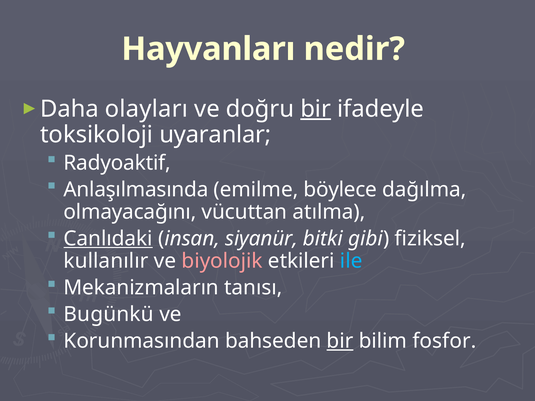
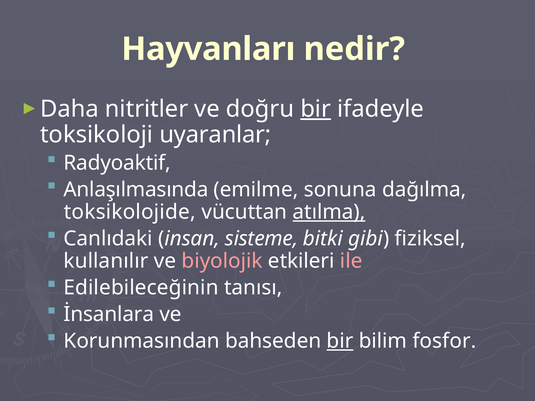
olayları: olayları -> nitritler (147, 109)
böylece: böylece -> sonuna (340, 190)
olmayacağını: olmayacağını -> toksikolojide (130, 212)
atılma underline: none -> present (329, 212)
Canlıdaki underline: present -> none (108, 239)
siyanür: siyanür -> sisteme (261, 239)
ile colour: light blue -> pink (351, 261)
Mekanizmaların: Mekanizmaların -> Edilebileceğinin (141, 288)
Bugünkü: Bugünkü -> İnsanlara (109, 315)
